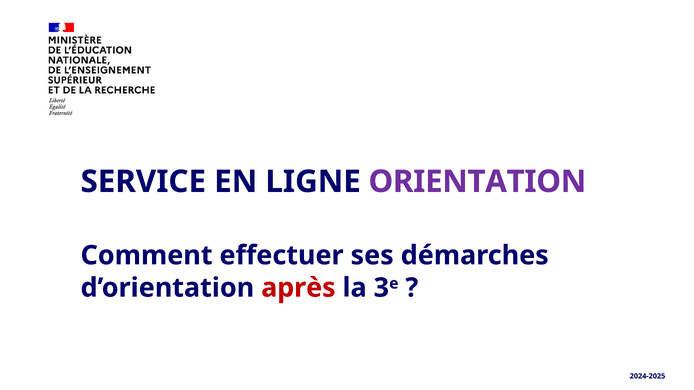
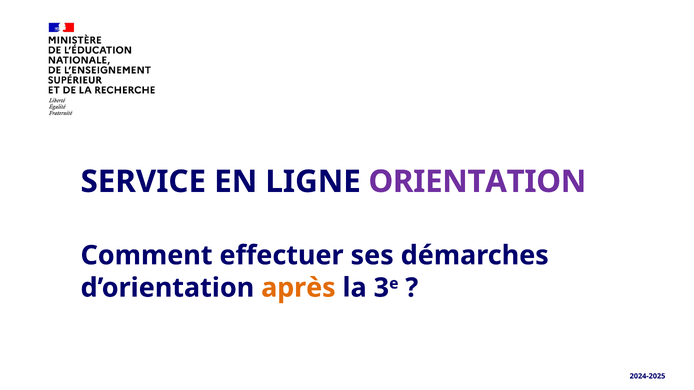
après colour: red -> orange (298, 288)
